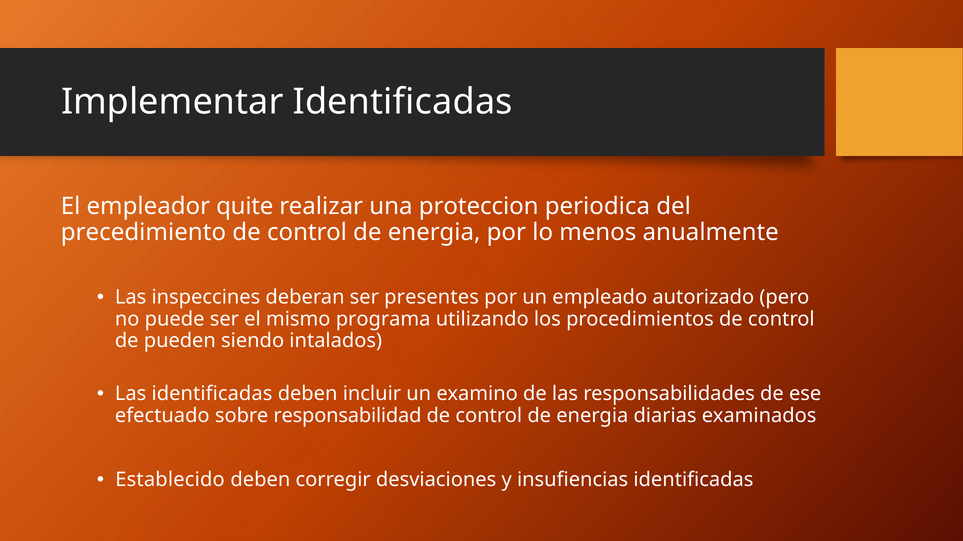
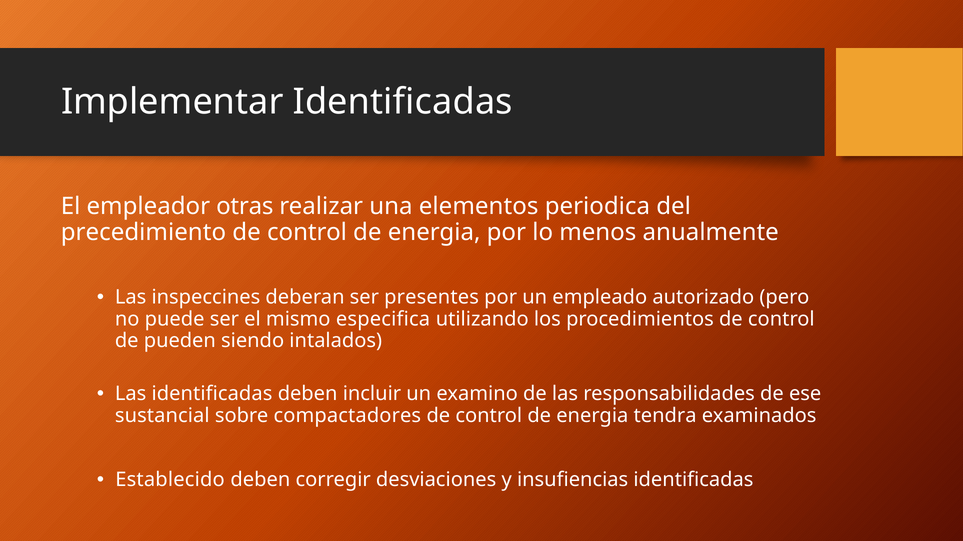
quite: quite -> otras (245, 207)
proteccion: proteccion -> elementos (479, 207)
programa: programa -> especifica (383, 319)
efectuado: efectuado -> sustancial (162, 416)
responsabilidad: responsabilidad -> compactadores (347, 416)
diarias: diarias -> tendra (665, 416)
